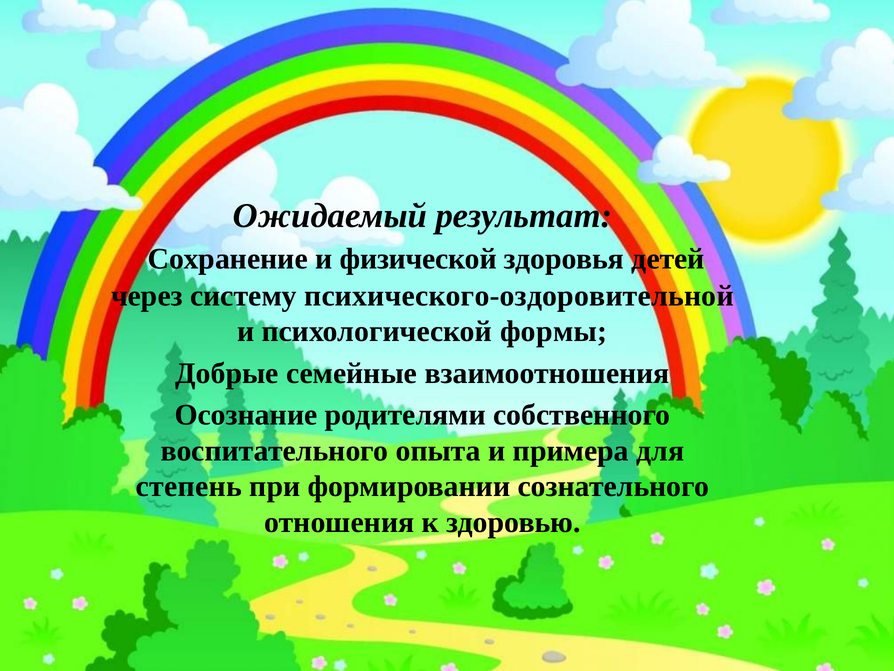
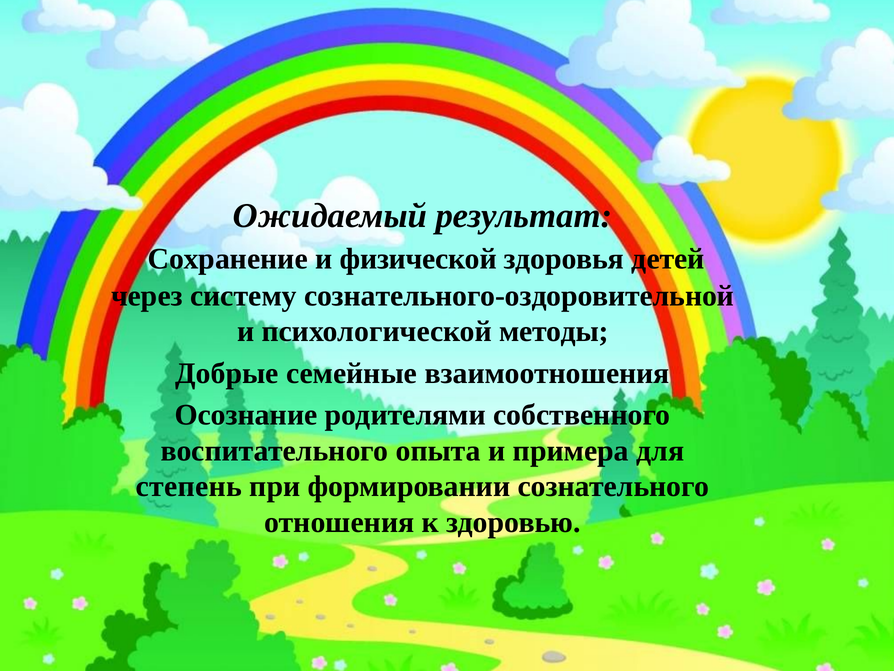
психического-оздоровительной: психического-оздоровительной -> сознательного-оздоровительной (519, 295)
формы: формы -> методы (554, 331)
